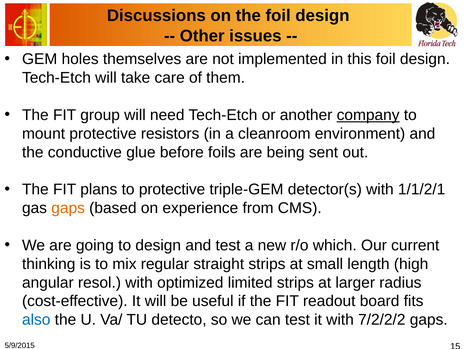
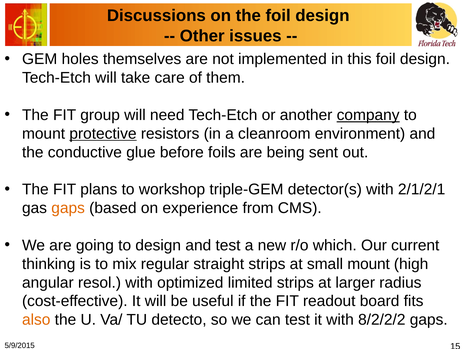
protective underline: none -> present (103, 134)
to protective: protective -> workshop (172, 189)
1/1/2/1: 1/1/2/1 -> 2/1/2/1 (422, 189)
small length: length -> mount (369, 264)
also colour: blue -> orange (36, 320)
7/2/2/2: 7/2/2/2 -> 8/2/2/2 (382, 320)
